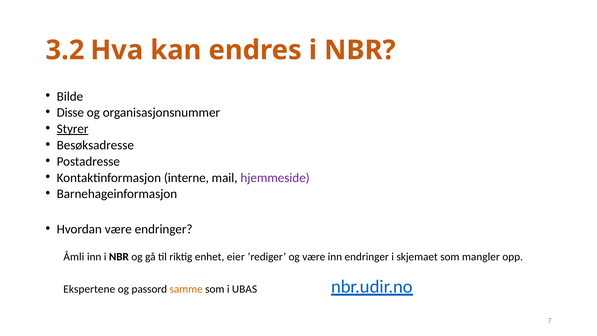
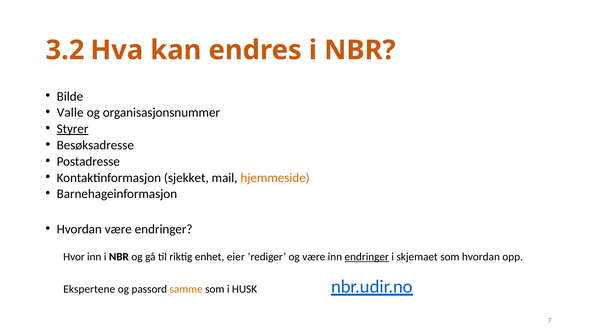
Disse: Disse -> Valle (70, 113)
interne: interne -> sjekket (186, 178)
hjemmeside colour: purple -> orange (275, 178)
Åmli: Åmli -> Hvor (74, 257)
endringer underline: none -> present (367, 257)
som mangler: mangler -> hvordan (481, 257)
UBAS: UBAS -> HUSK (245, 289)
